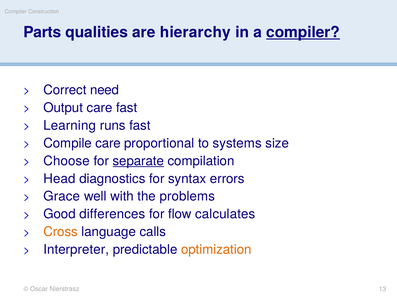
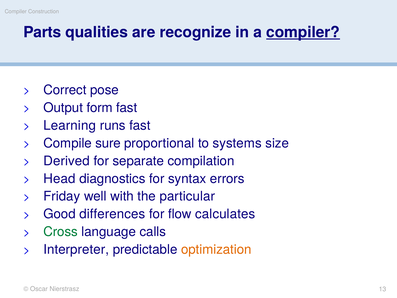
hierarchy: hierarchy -> recognize (195, 32)
need: need -> pose (104, 90)
Output care: care -> form (100, 108)
Compile care: care -> sure (108, 143)
Choose: Choose -> Derived (67, 161)
separate underline: present -> none (138, 161)
Grace: Grace -> Friday (62, 196)
problems: problems -> particular (187, 196)
Cross colour: orange -> green (61, 232)
